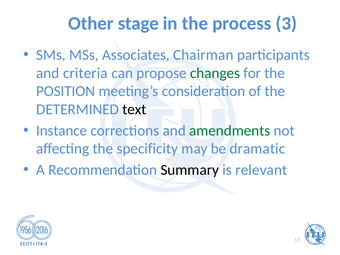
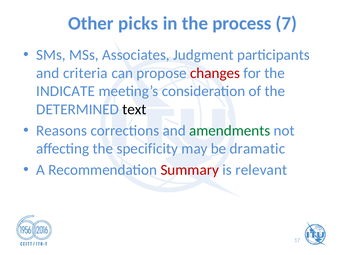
stage: stage -> picks (138, 23)
3: 3 -> 7 (286, 23)
Chairman: Chairman -> Judgment (203, 55)
changes colour: green -> red (215, 73)
POSITION: POSITION -> INDICATE (66, 91)
Instance: Instance -> Reasons (62, 131)
Summary colour: black -> red (190, 170)
